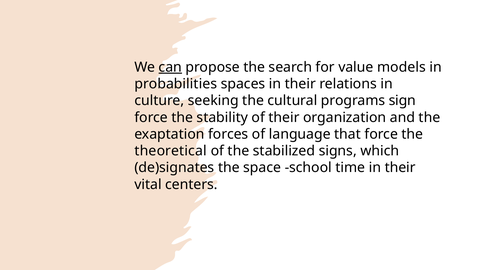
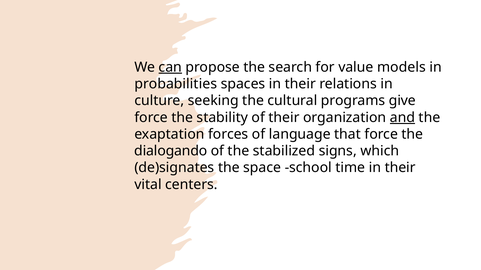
sign: sign -> give (402, 101)
and underline: none -> present (402, 118)
theoretical: theoretical -> dialogando (171, 151)
